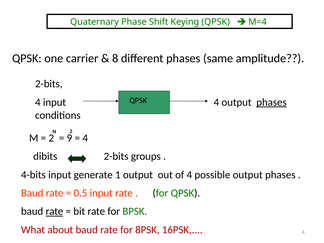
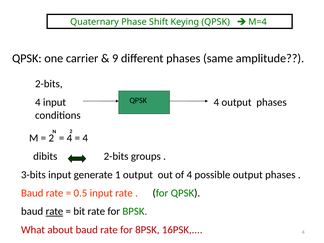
8: 8 -> 9 (115, 58)
phases underline: present -> none (272, 102)
9: 9 -> 4 (69, 138)
4-bits: 4-bits -> 3-bits (33, 175)
